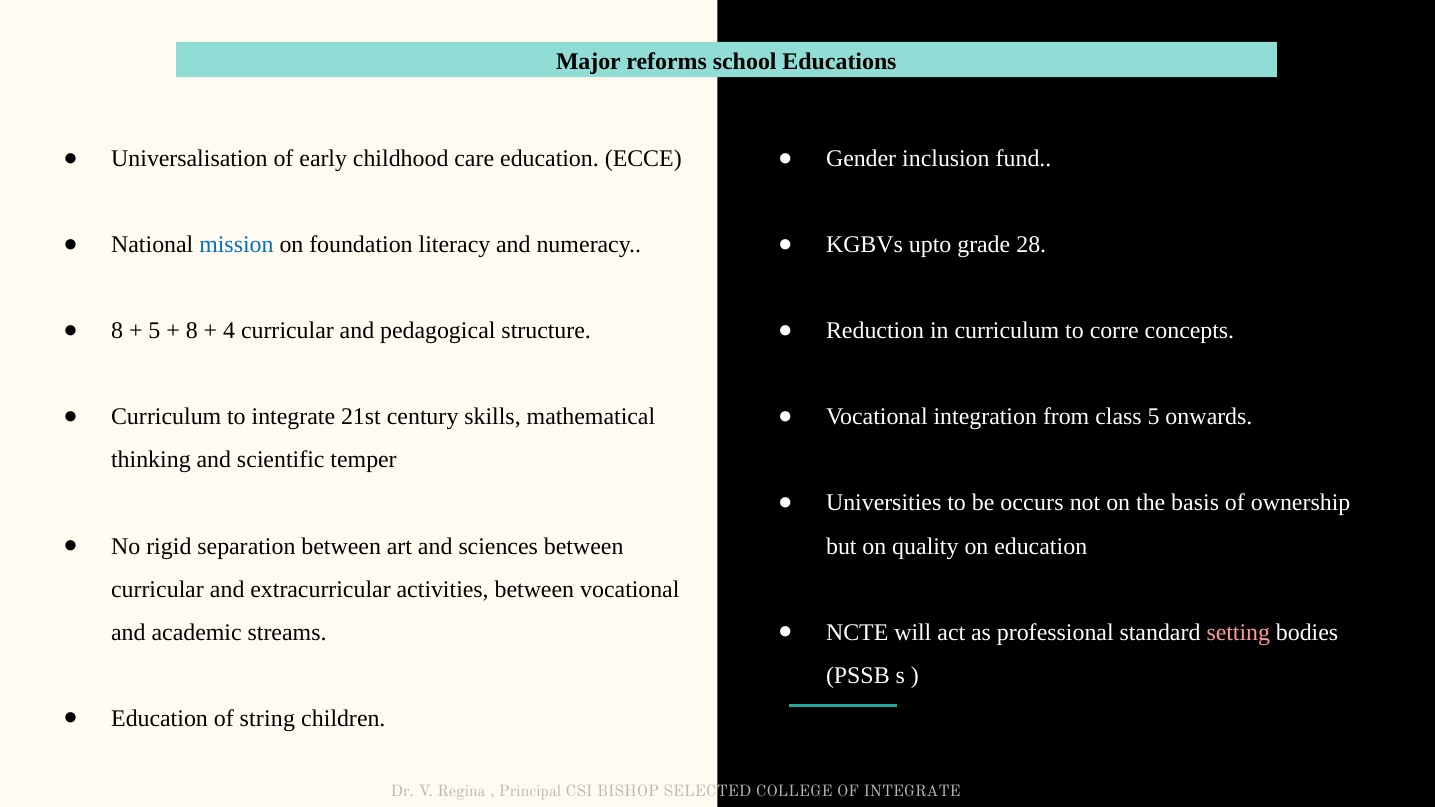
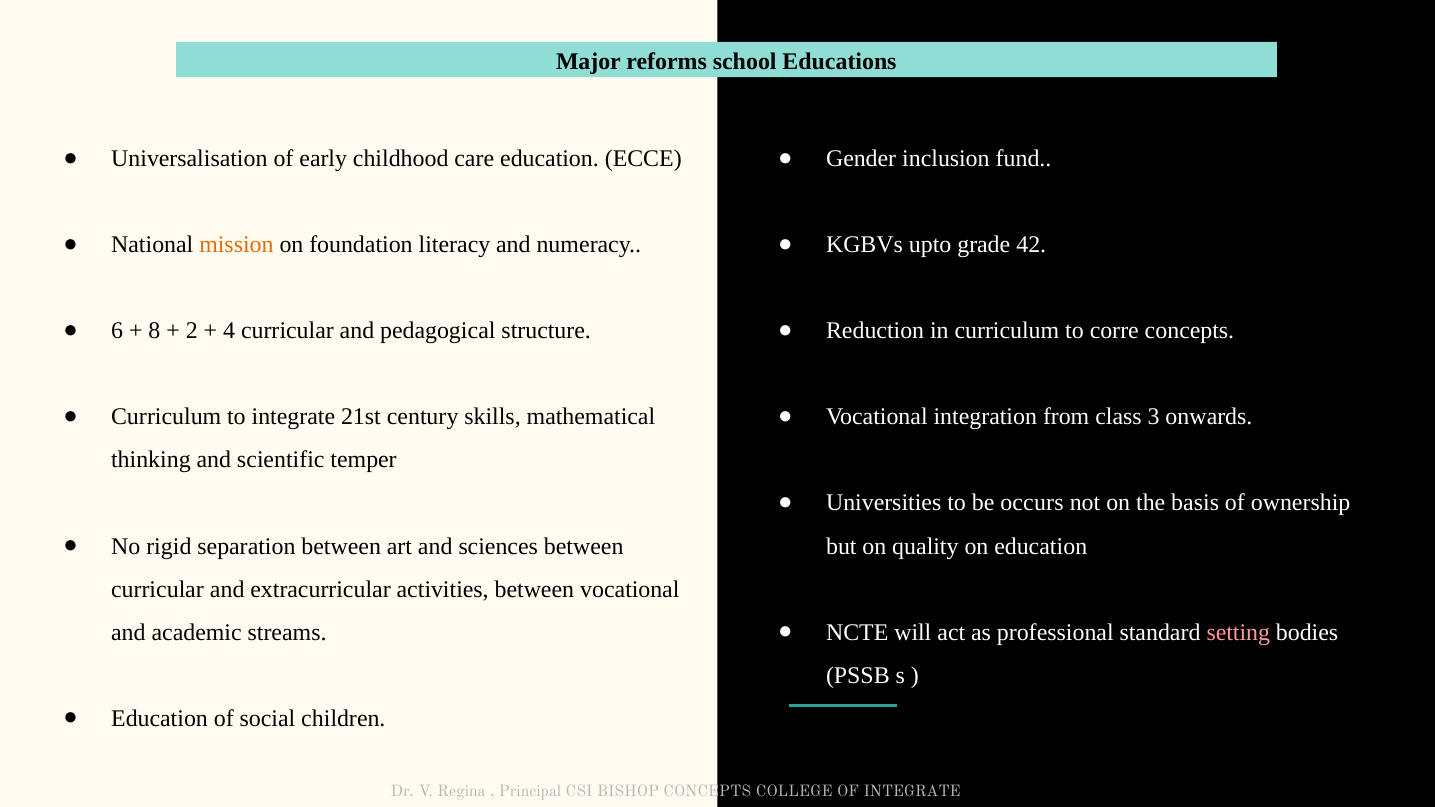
mission colour: blue -> orange (236, 245)
28: 28 -> 42 (1031, 245)
8: 8 -> 6 (117, 331)
5: 5 -> 8 (154, 331)
8: 8 -> 2 (192, 331)
class 5: 5 -> 3 (1154, 417)
string: string -> social (267, 718)
BISHOP SELECTED: SELECTED -> CONCEPTS (707, 792)
